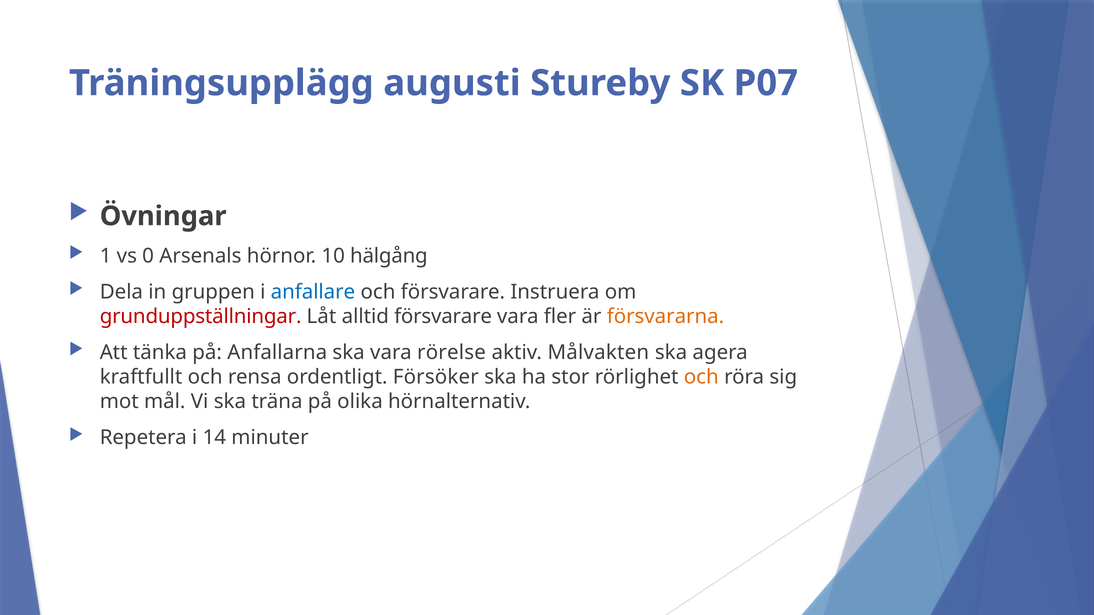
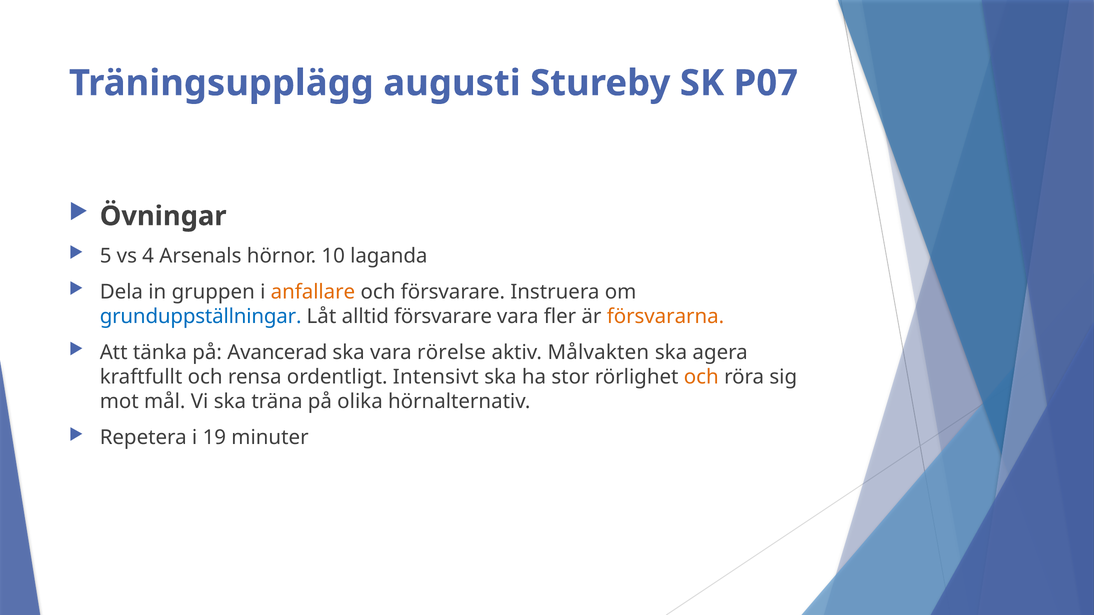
1: 1 -> 5 (106, 256)
0: 0 -> 4 (148, 256)
hälgång: hälgång -> laganda (389, 256)
anfallare colour: blue -> orange (313, 292)
grunduppställningar colour: red -> blue (201, 317)
Anfallarna: Anfallarna -> Avancerad (277, 353)
Försöker: Försöker -> Intensivt (436, 377)
14: 14 -> 19 (214, 438)
